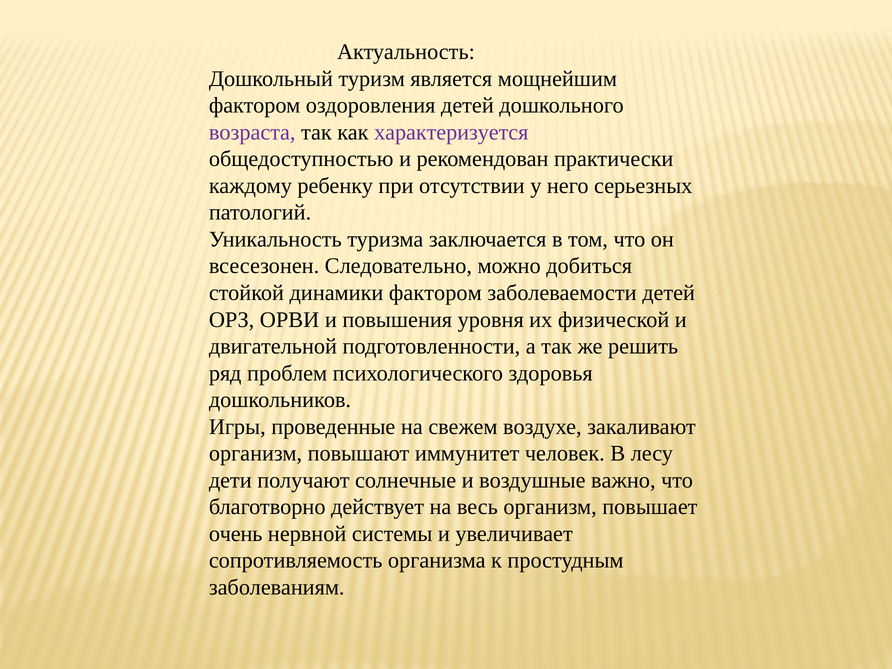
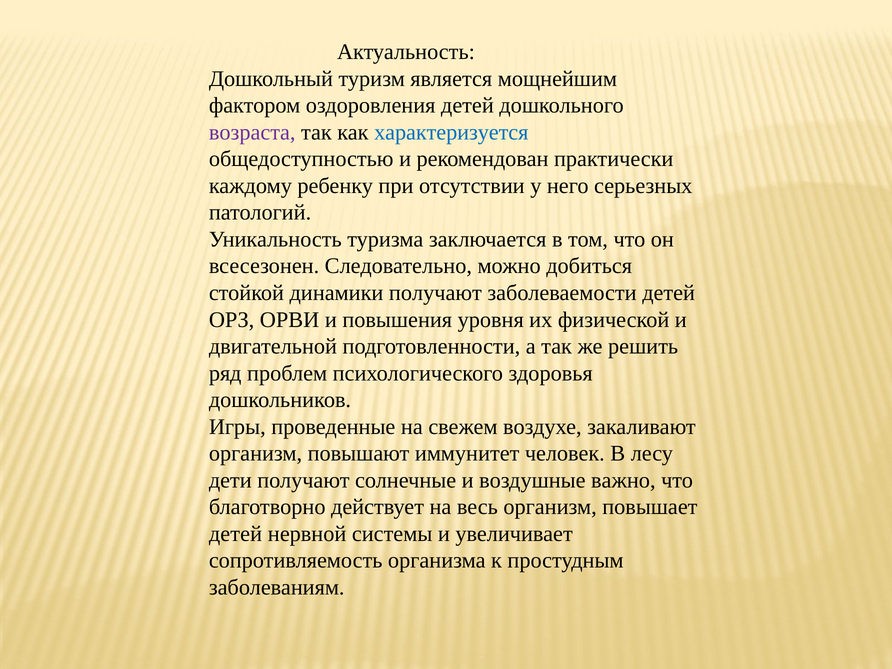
характеризуется colour: purple -> blue (451, 132)
динамики фактором: фактором -> получают (435, 293)
очень: очень -> детей (236, 534)
